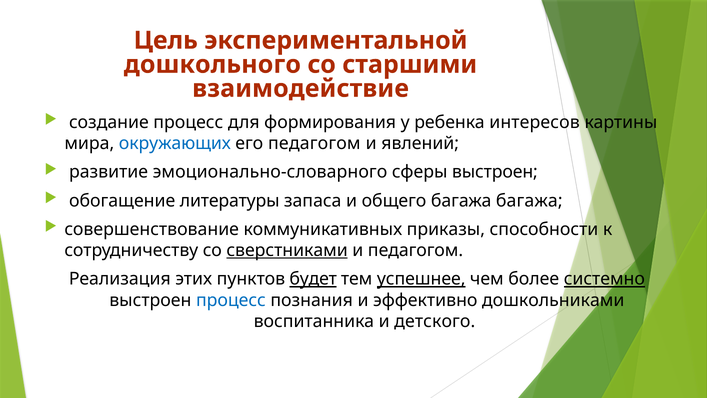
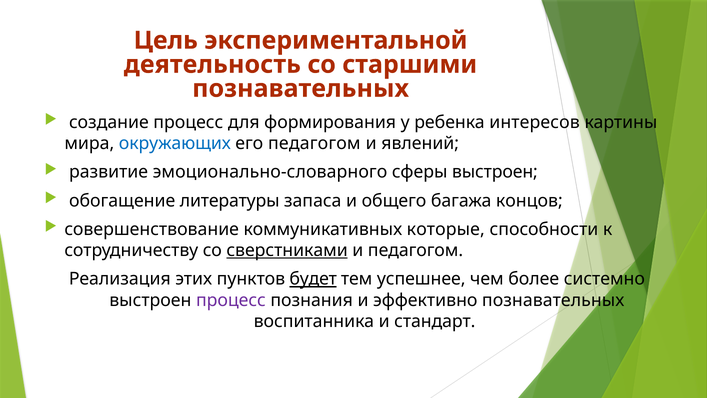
дошкольного: дошкольного -> деятельность (212, 64)
взаимодействие: взаимодействие -> познавательных (301, 88)
багажа багажа: багажа -> концов (529, 201)
приказы: приказы -> которые (446, 229)
успешнее underline: present -> none (421, 279)
системно underline: present -> none (604, 279)
процесс colour: blue -> purple (231, 300)
эффективно дошкольниками: дошкольниками -> познавательных (553, 300)
детского: детского -> стандарт (435, 321)
